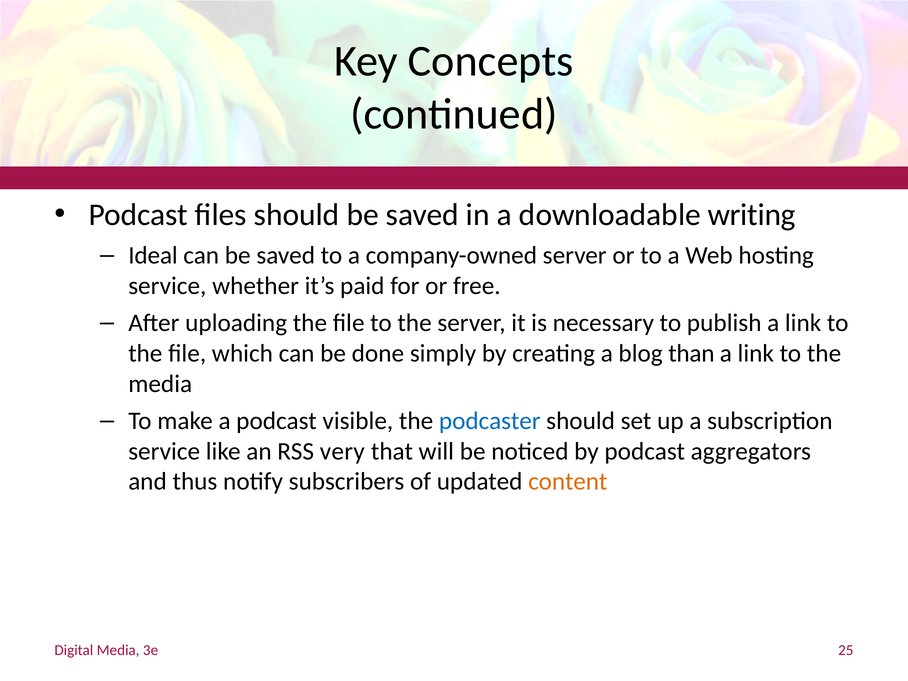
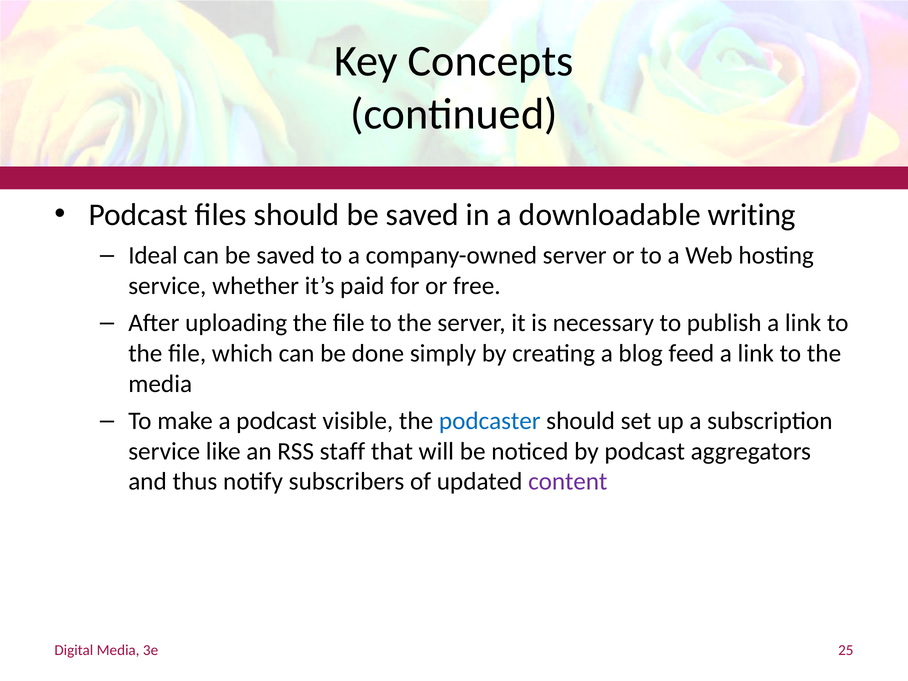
than: than -> feed (691, 353)
very: very -> staff (342, 451)
content colour: orange -> purple (568, 482)
